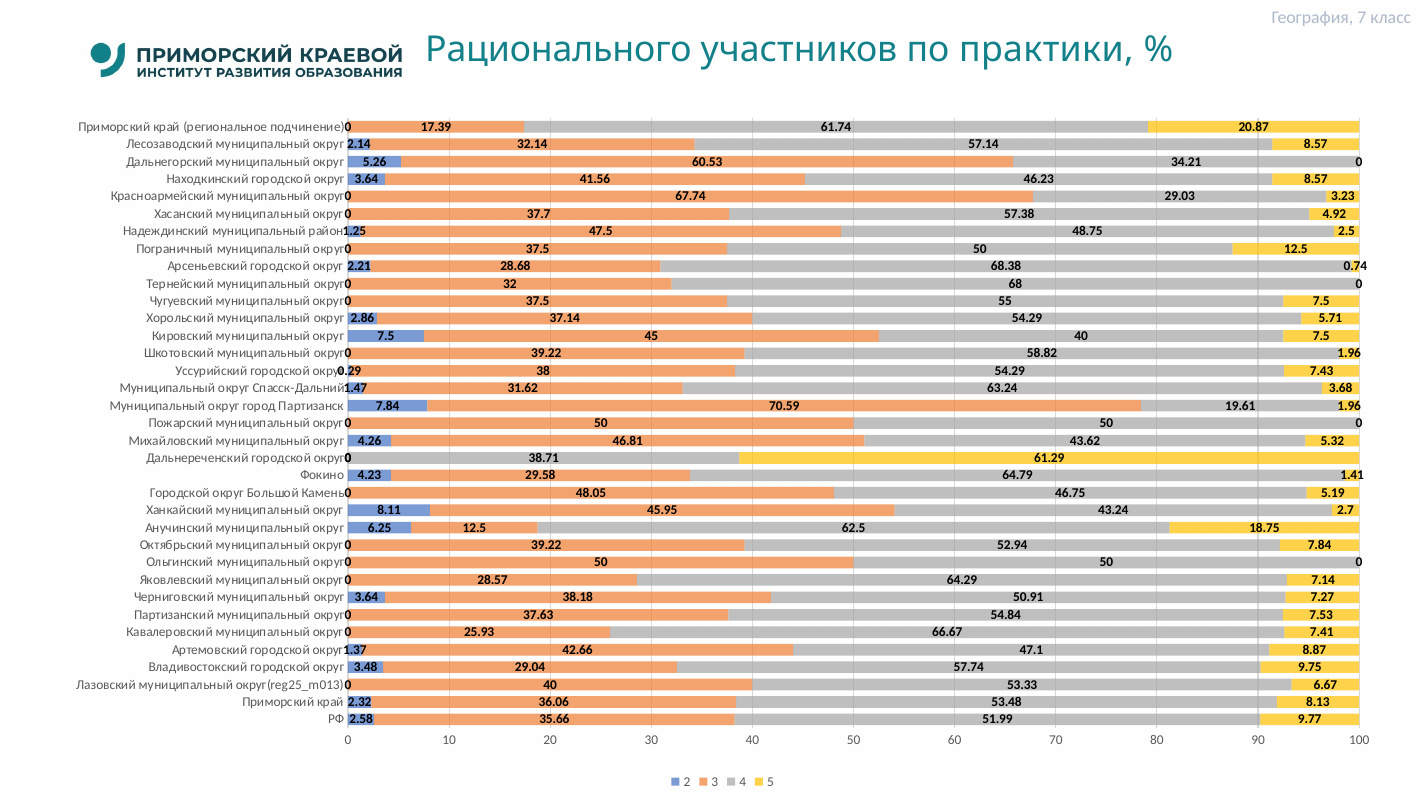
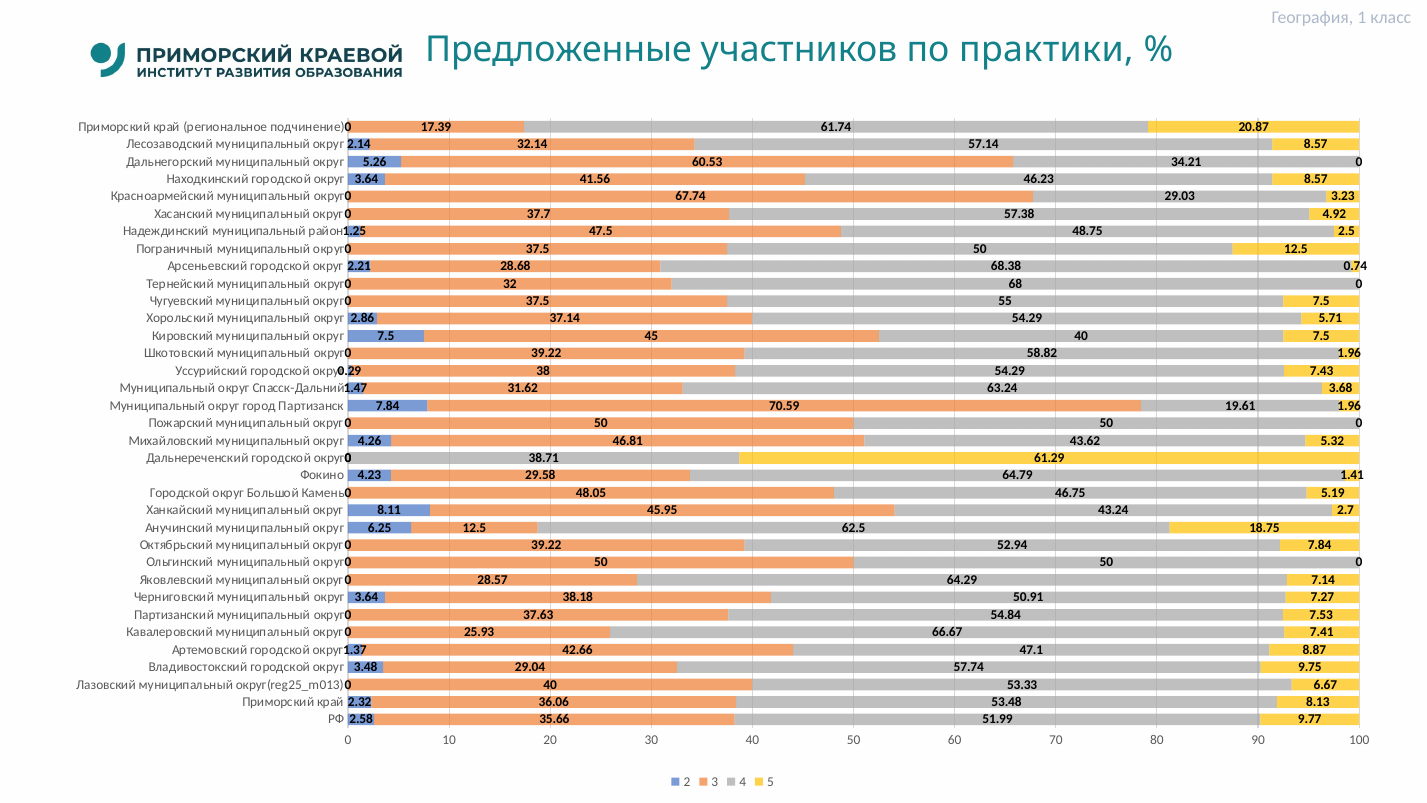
7: 7 -> 1 (1362, 17)
Рационального: Рационального -> Предложенные (558, 50)
